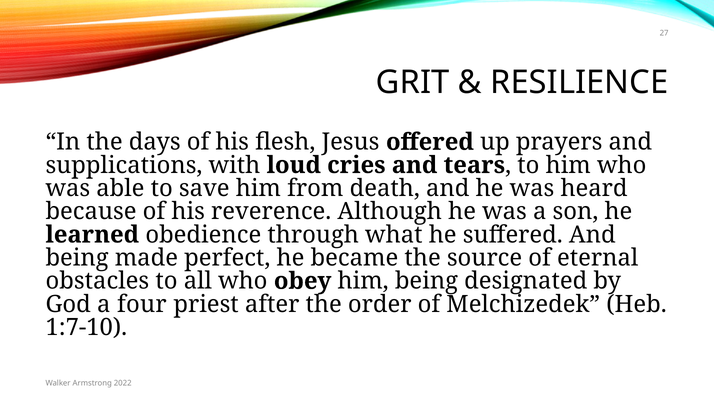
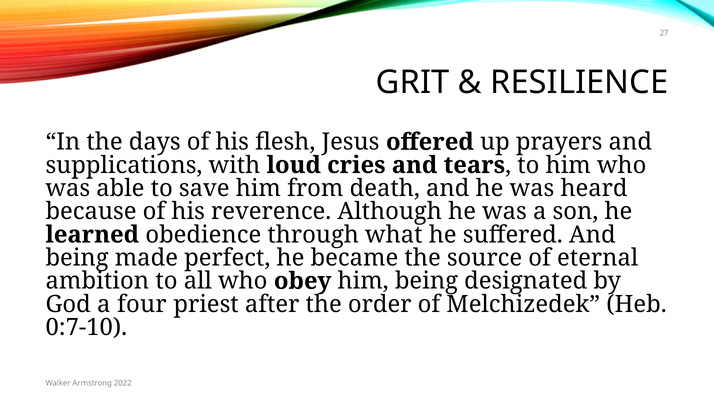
obstacles: obstacles -> ambition (97, 281)
1:7-10: 1:7-10 -> 0:7-10 (86, 327)
